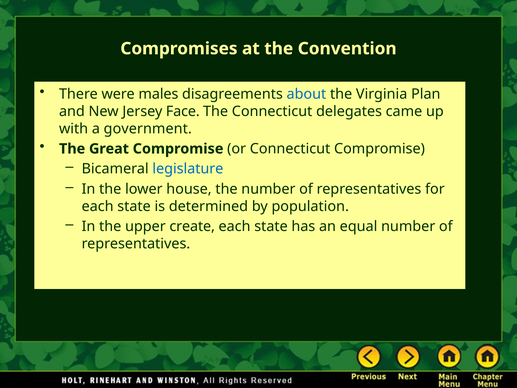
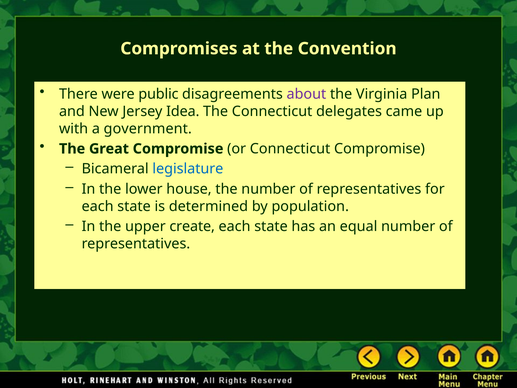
males: males -> public (158, 94)
about colour: blue -> purple (306, 94)
Face: Face -> Idea (183, 111)
